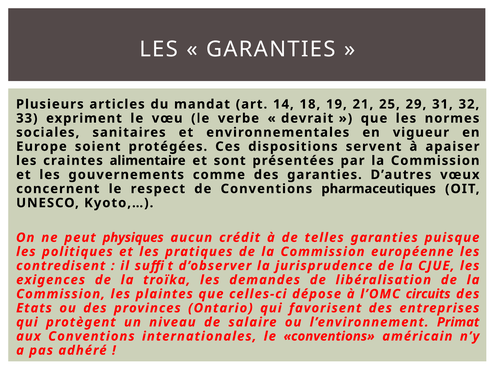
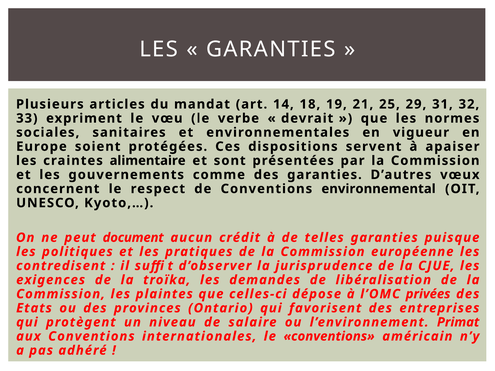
pharmaceutiques: pharmaceutiques -> environnemental (379, 189)
physiques: physiques -> document (133, 238)
circuits: circuits -> privées (428, 294)
